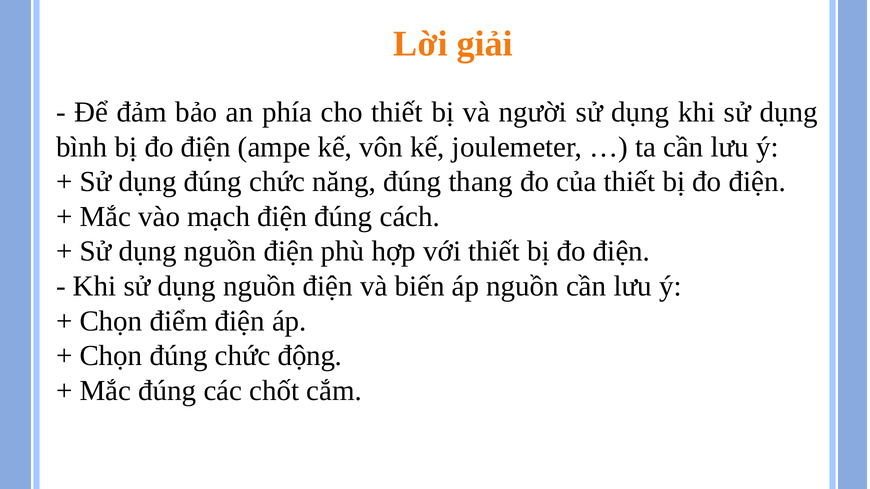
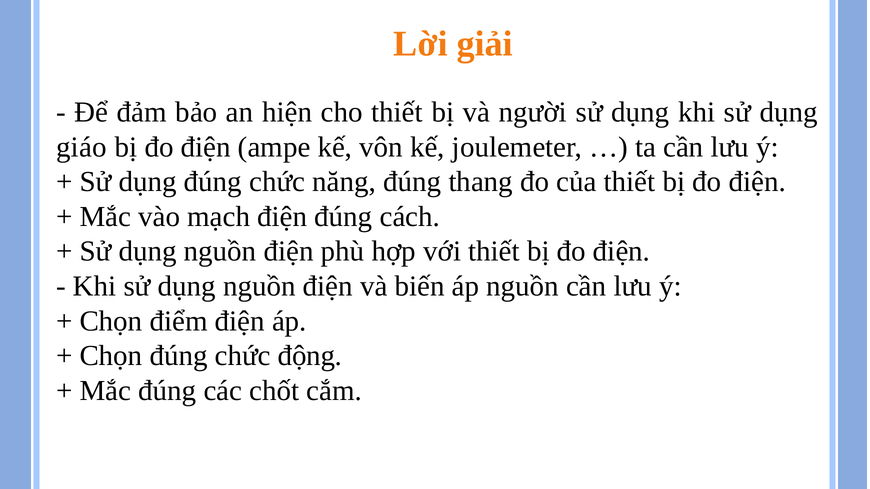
phía: phía -> hiện (287, 112)
bình: bình -> giáo (82, 147)
